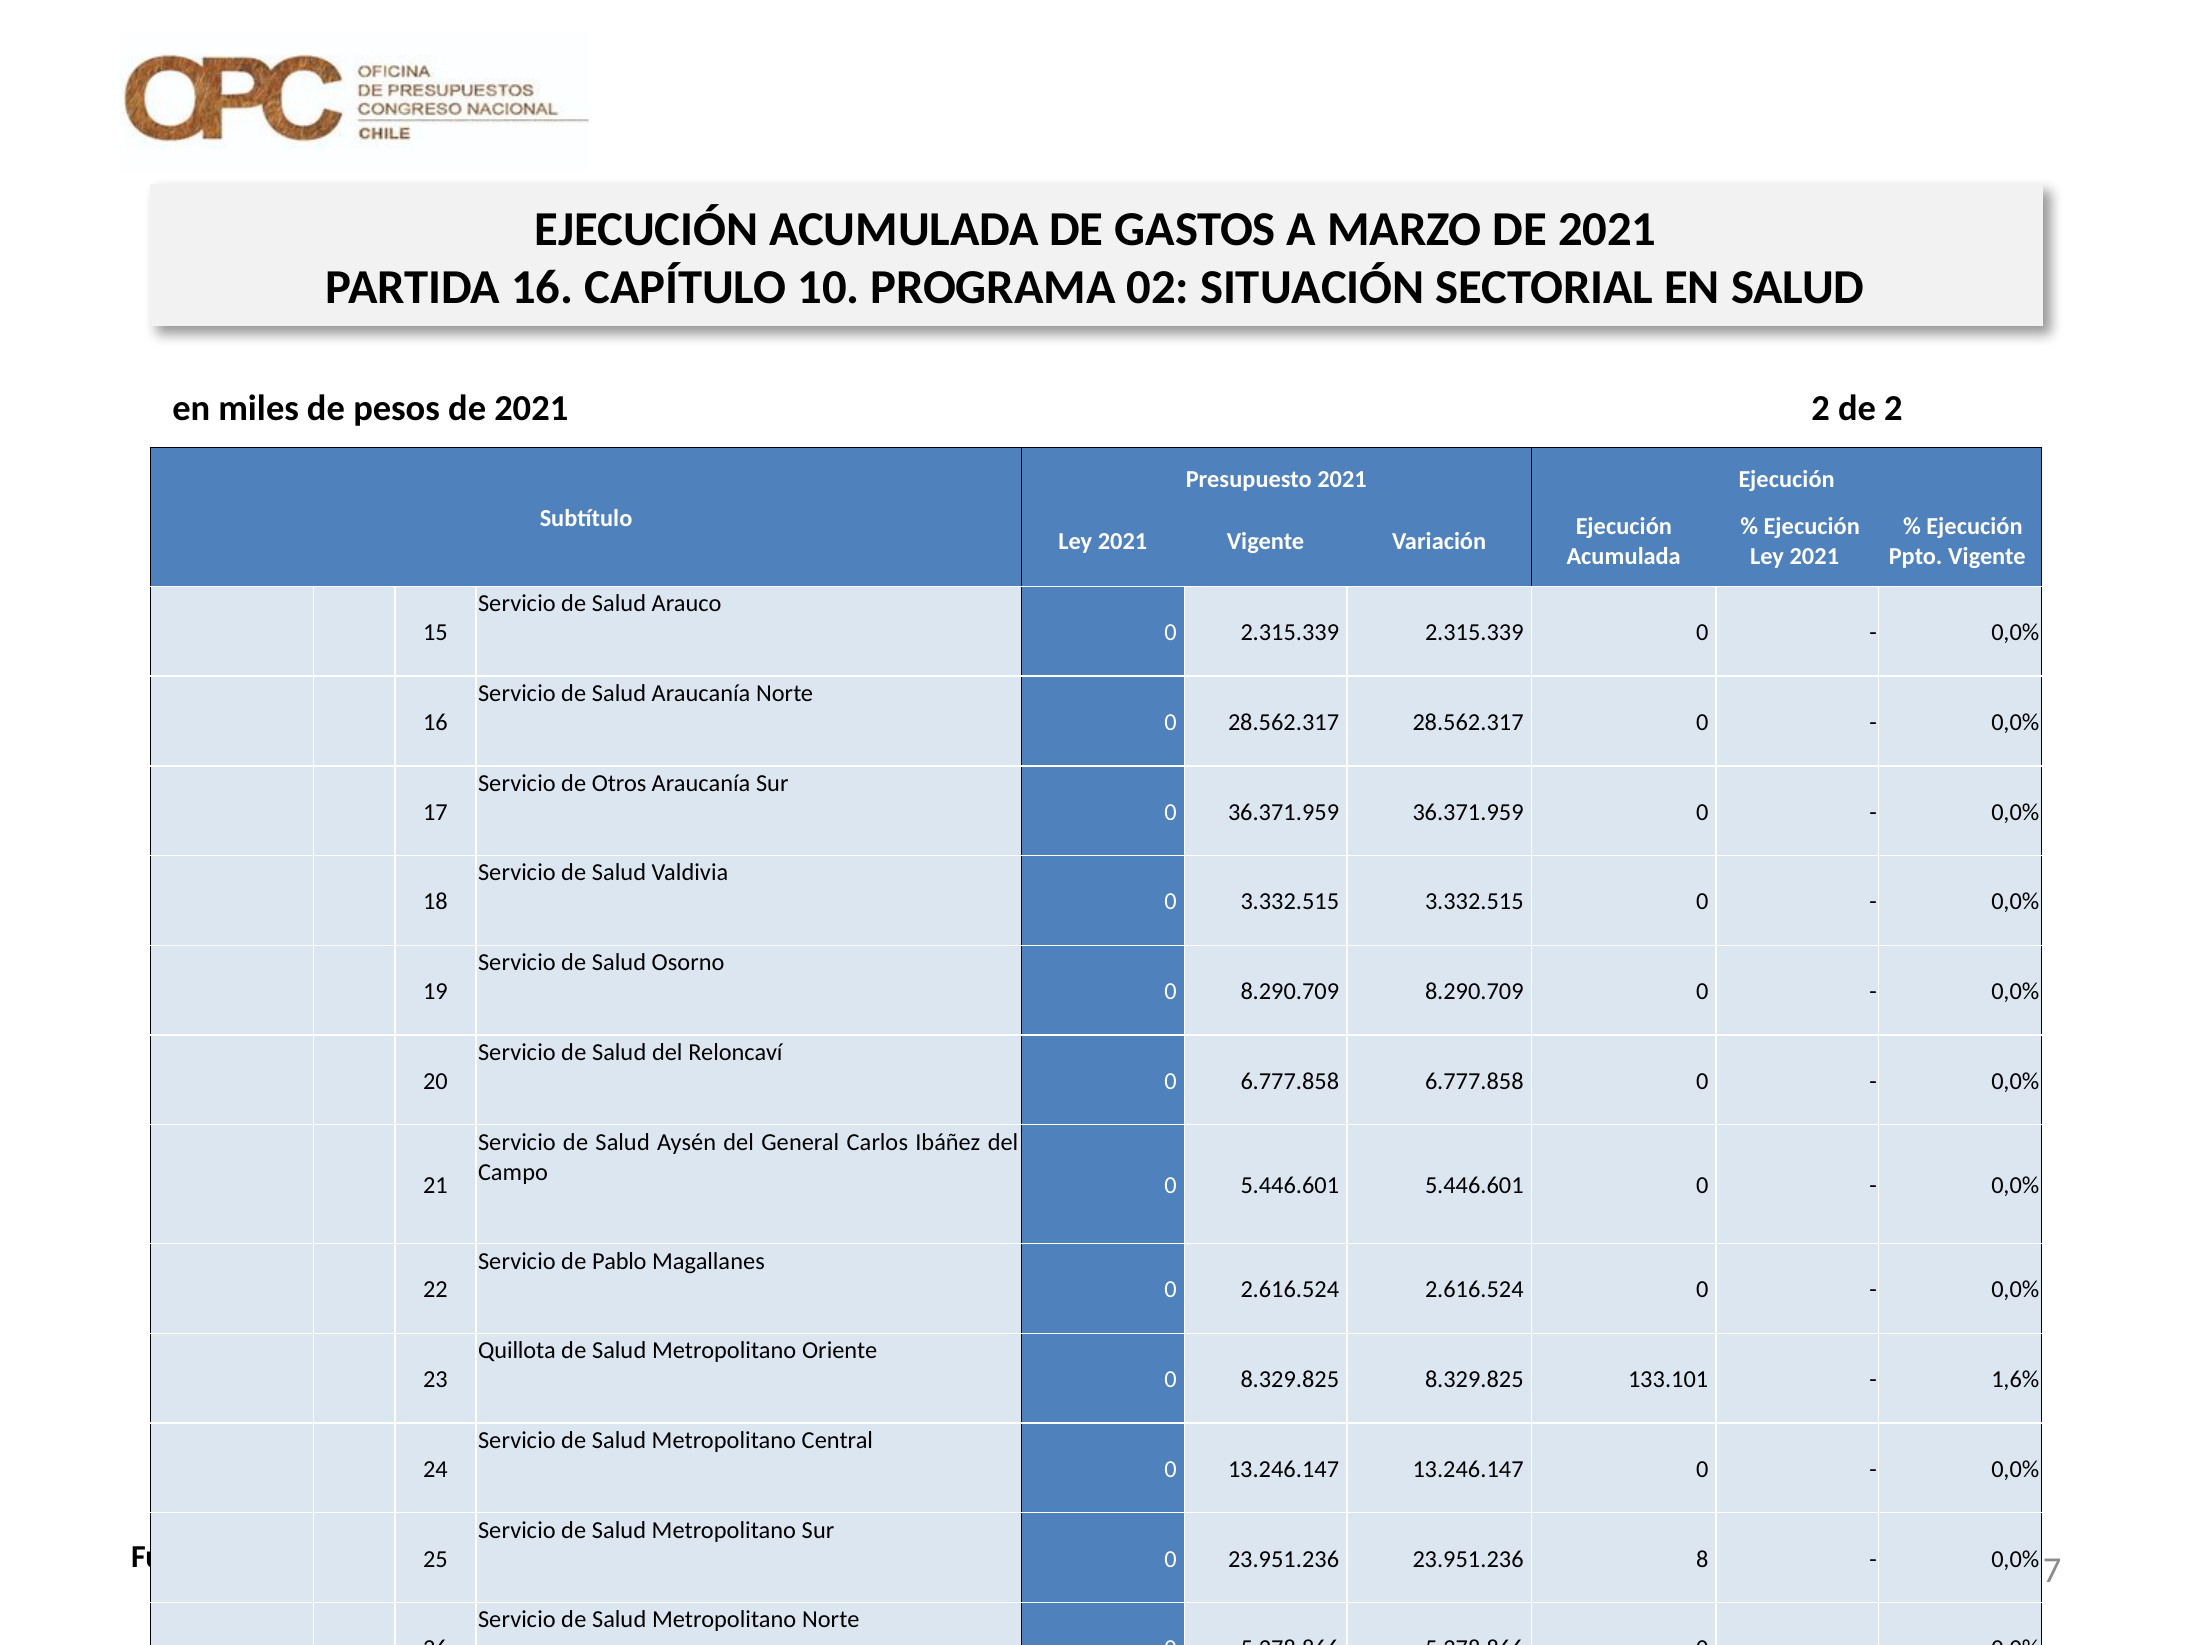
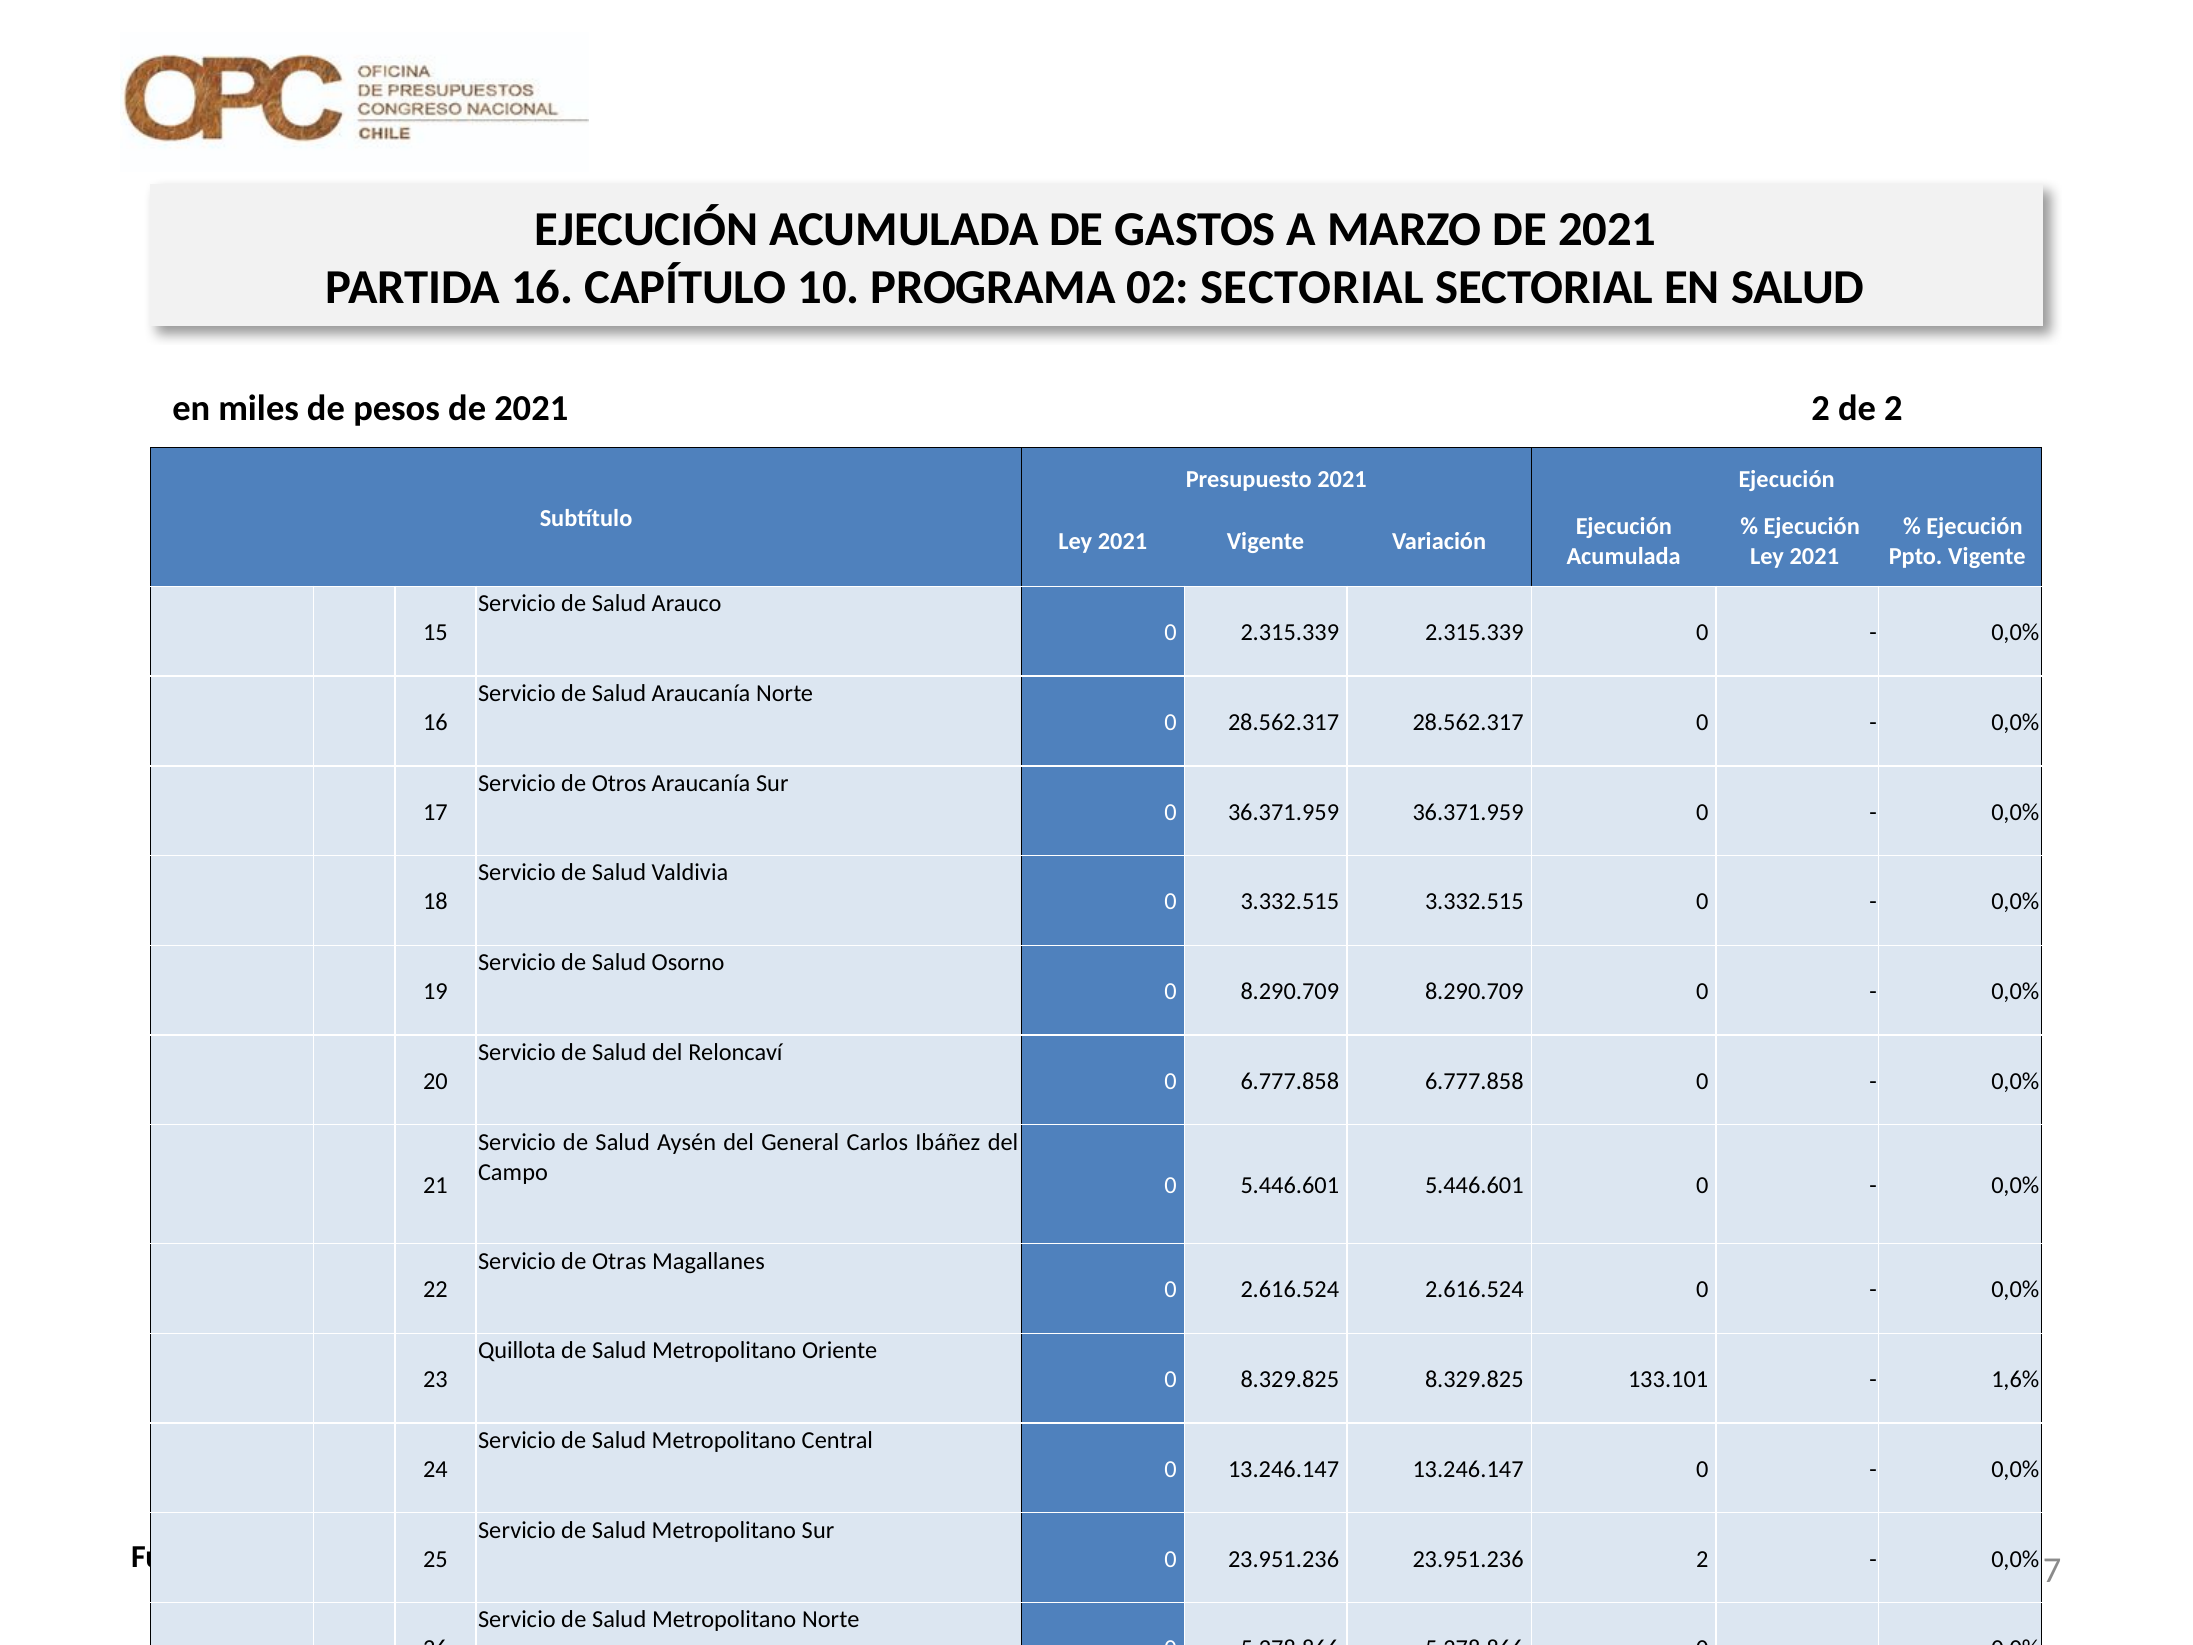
02 SITUACIÓN: SITUACIÓN -> SECTORIAL (1312, 287)
Pablo: Pablo -> Otras (619, 1261)
23.951.236 8: 8 -> 2 (1702, 1559)
